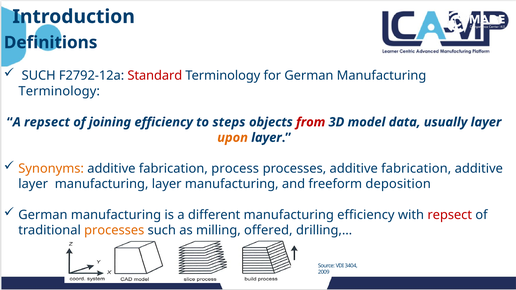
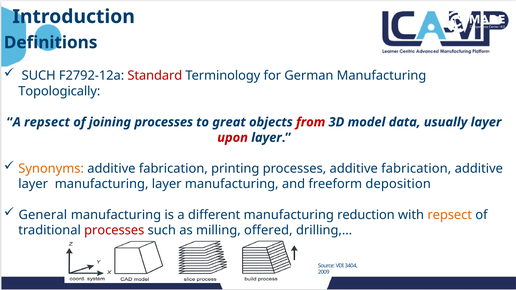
Terminology: Terminology -> Topologically (59, 91)
joining efficiency: efficiency -> processes (164, 122)
steps: steps -> great (229, 122)
upon colour: orange -> red (233, 138)
process: process -> printing (235, 169)
German: German -> General (43, 215)
manufacturing efficiency: efficiency -> reduction (366, 215)
repsect colour: red -> orange (450, 215)
processes colour: orange -> red (114, 231)
